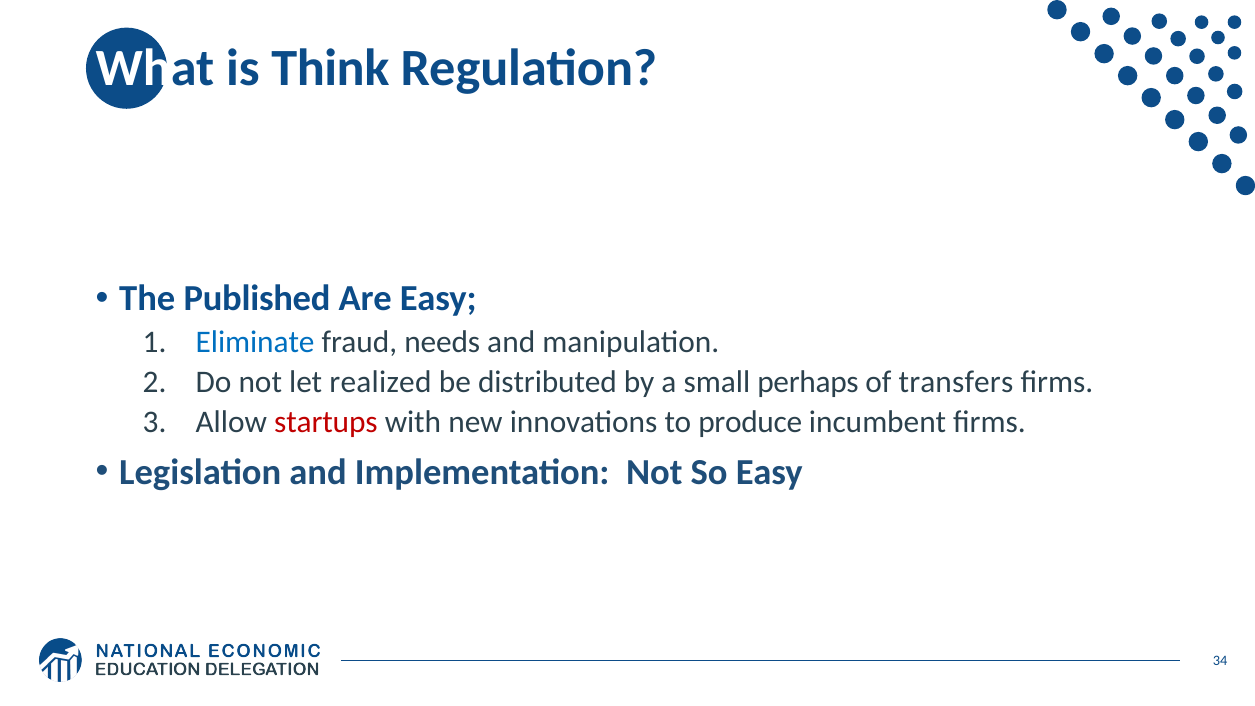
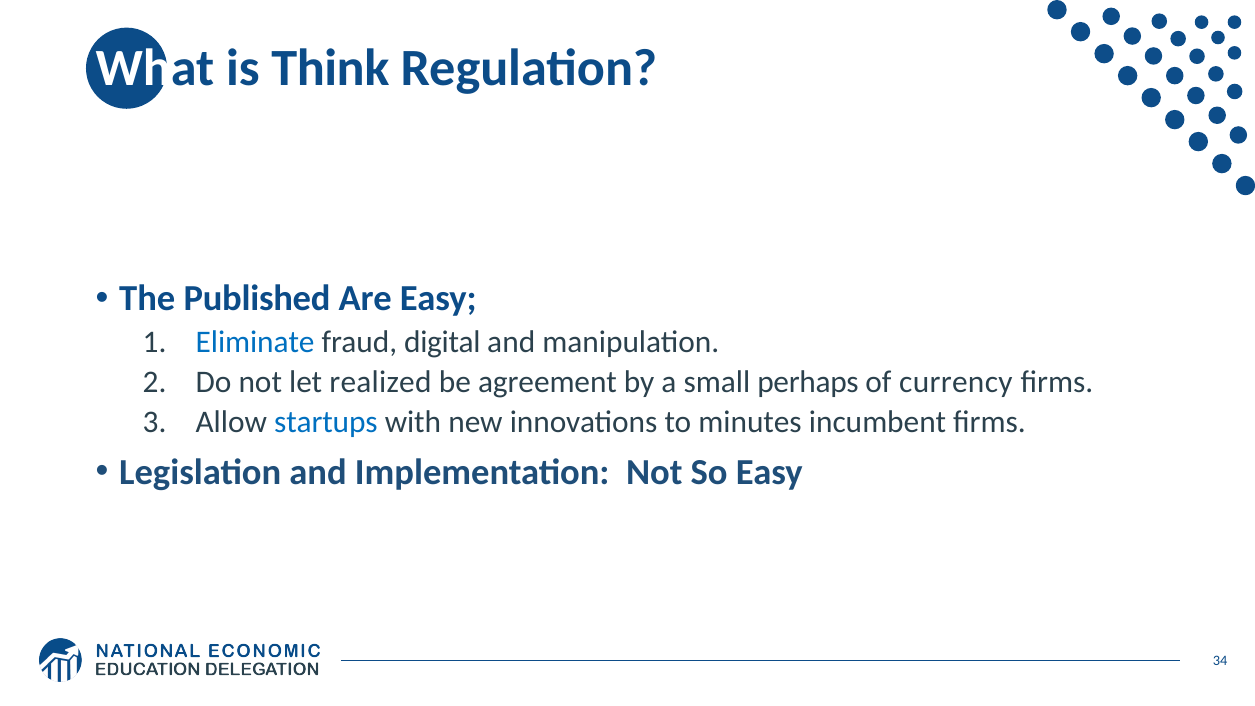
needs: needs -> digital (442, 342)
distributed: distributed -> agreement (547, 382)
transfers: transfers -> currency (956, 382)
startups colour: red -> blue (326, 423)
produce: produce -> minutes (750, 423)
